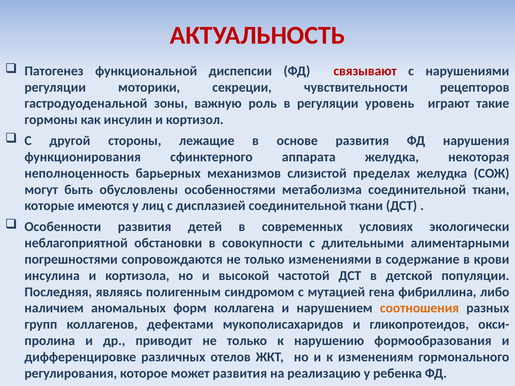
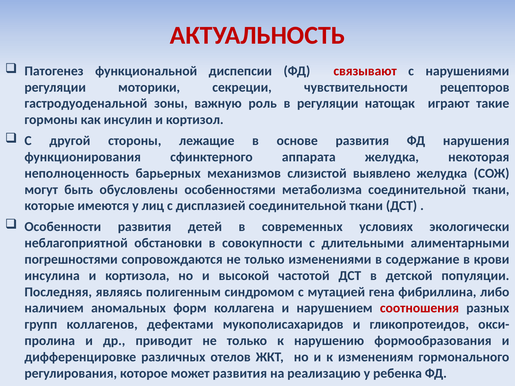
уровень: уровень -> натощак (390, 104)
пределах: пределах -> выявлено (382, 173)
соотношения colour: orange -> red (419, 308)
